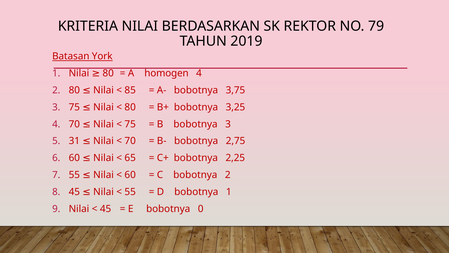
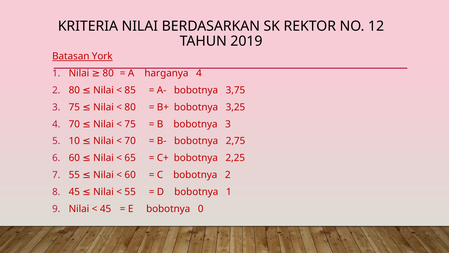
79: 79 -> 12 (376, 26)
homogen: homogen -> harganya (166, 73)
31: 31 -> 10 (74, 141)
